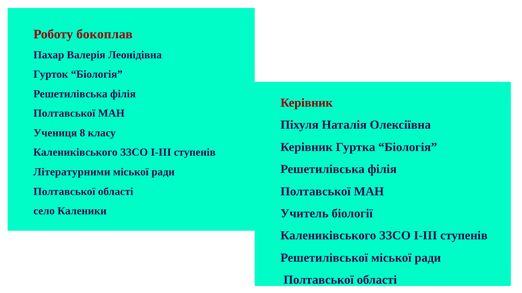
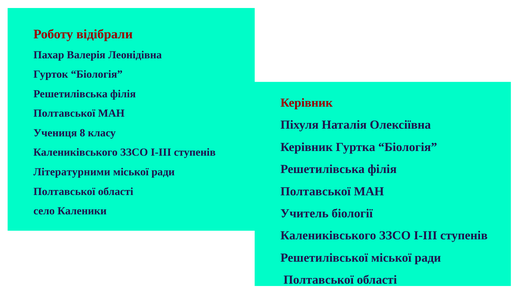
бокоплав: бокоплав -> відібрали (105, 34)
